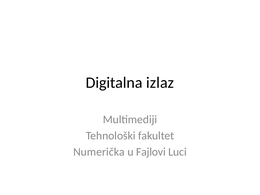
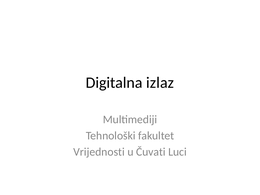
Numerička: Numerička -> Vrijednosti (99, 152)
Fajlovi: Fajlovi -> Čuvati (151, 152)
